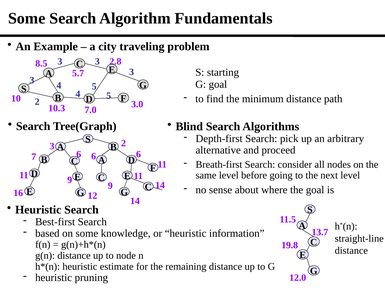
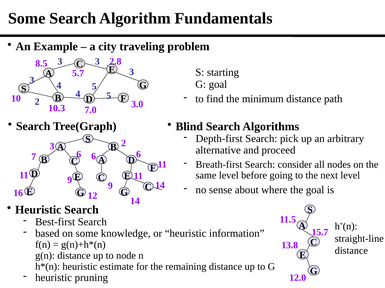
13.7: 13.7 -> 15.7 (320, 233)
19.8: 19.8 -> 13.8 (290, 246)
